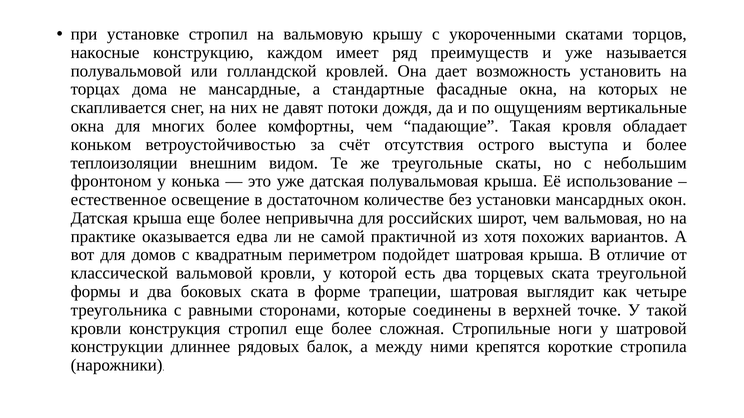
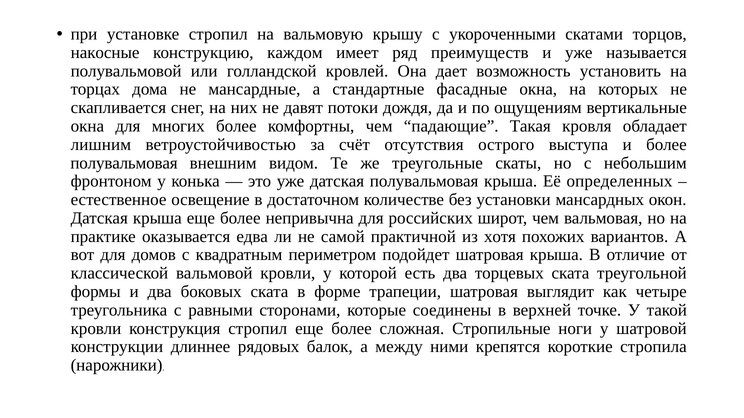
коньком: коньком -> лишним (101, 145)
теплоизоляции: теплоизоляции -> полувальмовая (124, 163)
использование: использование -> определенных (619, 182)
